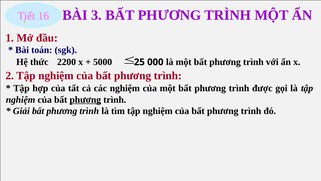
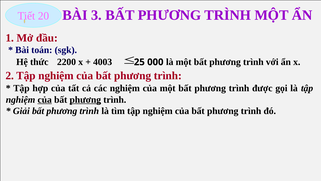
16: 16 -> 20 (43, 16)
5000: 5000 -> 4003 (103, 62)
của underline: none -> present (45, 99)
